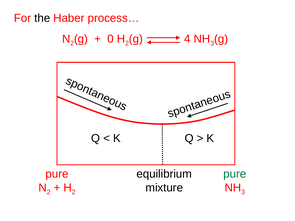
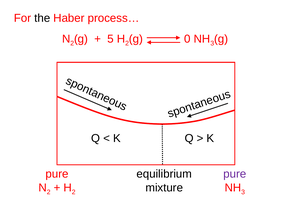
0: 0 -> 5 (111, 39)
4: 4 -> 0 (187, 39)
pure colour: green -> purple (235, 174)
